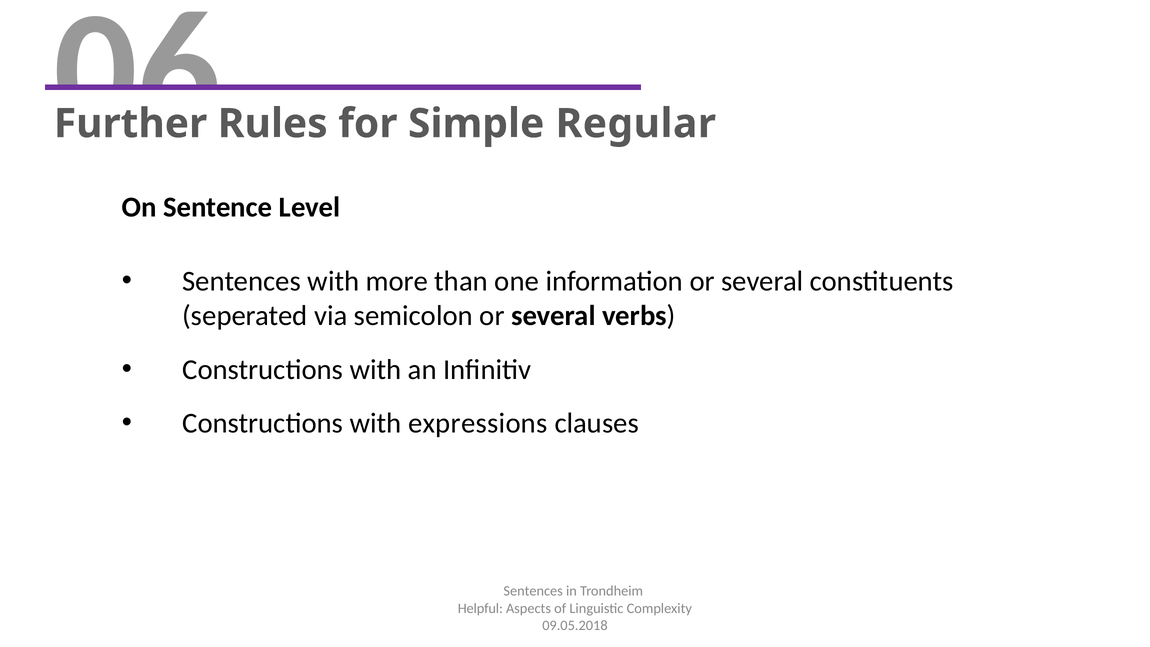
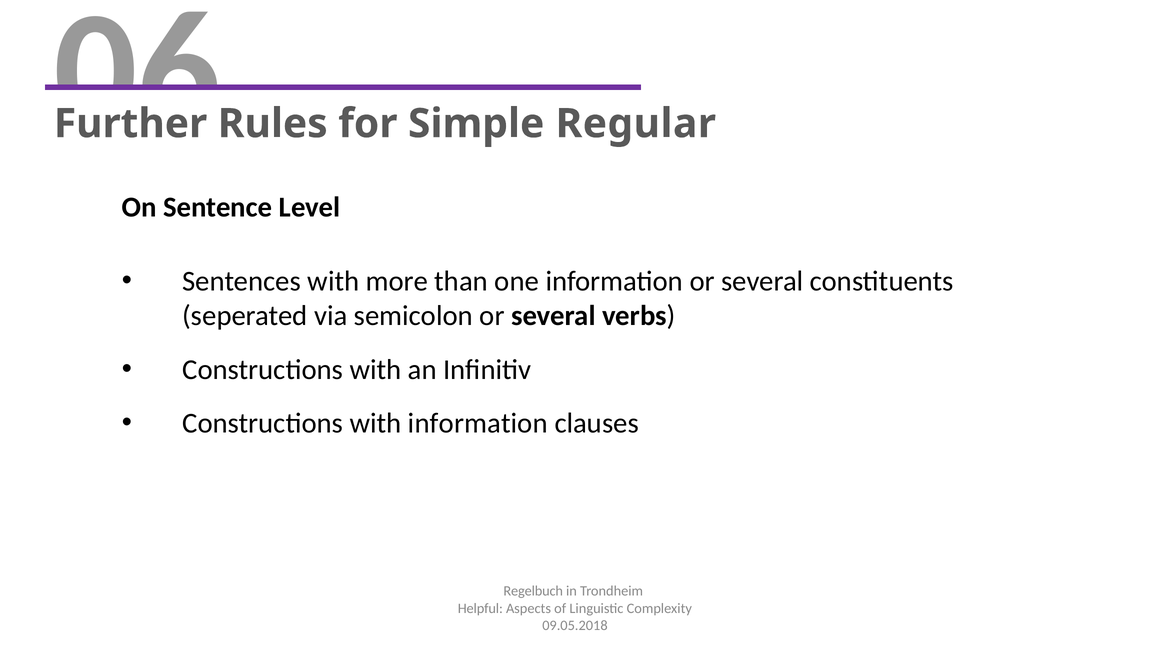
with expressions: expressions -> information (478, 423)
Sentences: Sentences -> Regelbuch (533, 591)
